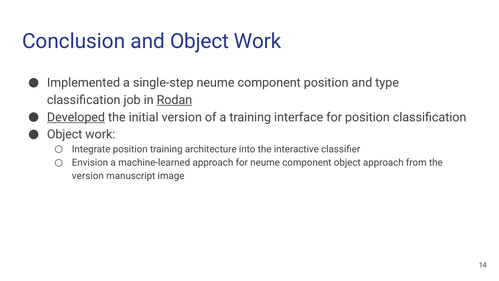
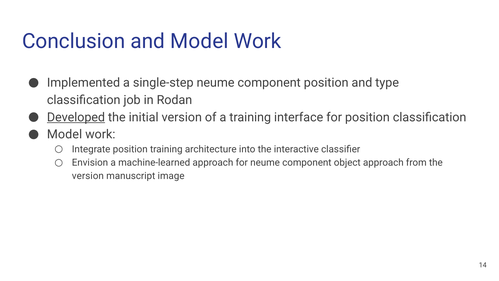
and Object: Object -> Model (199, 41)
Rodan underline: present -> none (174, 100)
Object: Object -> Model (65, 134)
